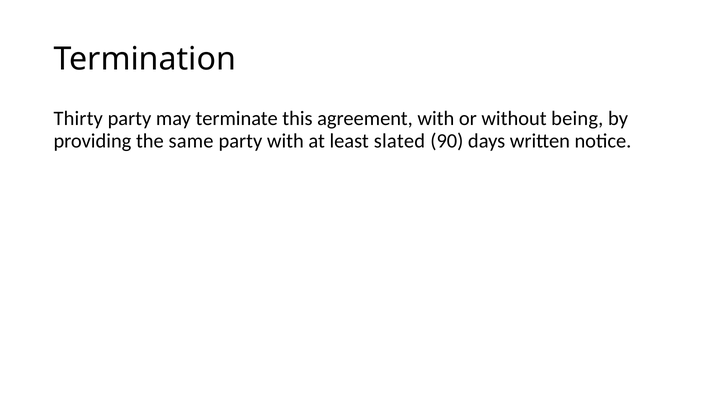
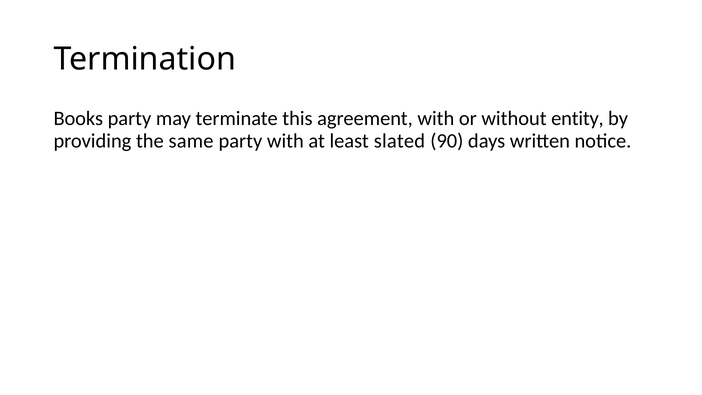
Thirty: Thirty -> Books (78, 119)
being: being -> entity (577, 119)
